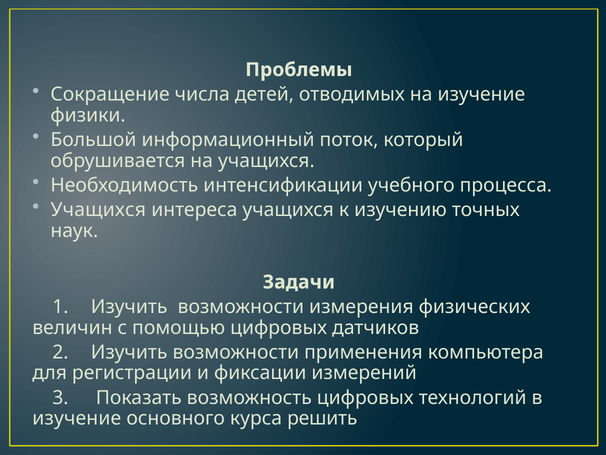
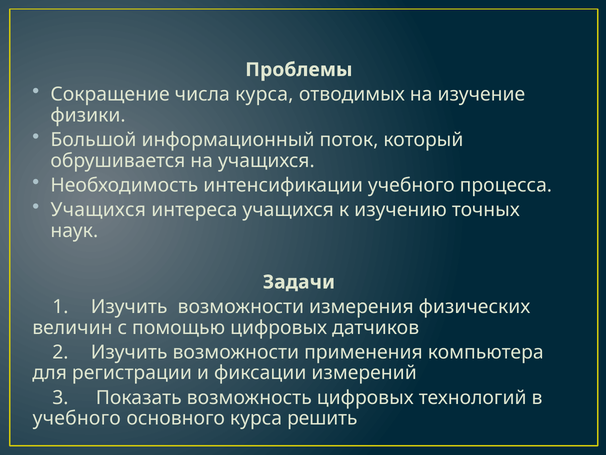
числа детей: детей -> курса (264, 94)
изучение: изучение -> учебного (77, 418)
